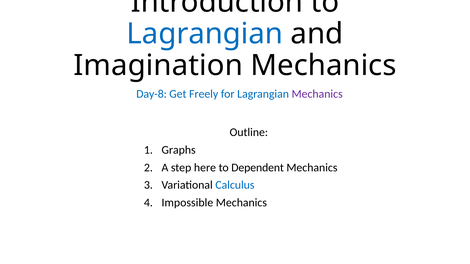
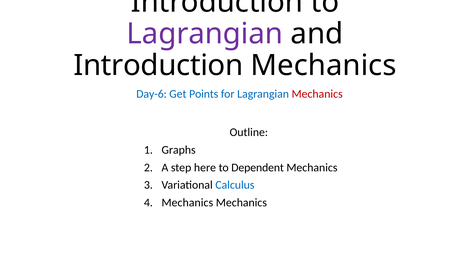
Lagrangian colour: blue -> purple (205, 34)
Imagination: Imagination -> Introduction (158, 65)
Day-8: Day-8 -> Day-6 (152, 94)
Freely: Freely -> Points (204, 94)
Mechanics colour: purple -> red (317, 94)
Impossible: Impossible -> Mechanics (187, 203)
